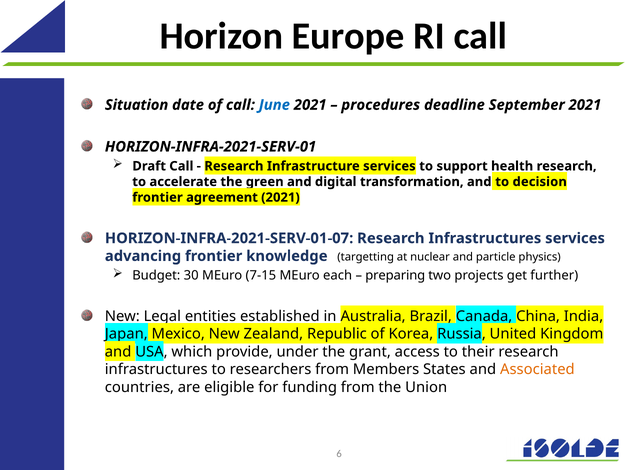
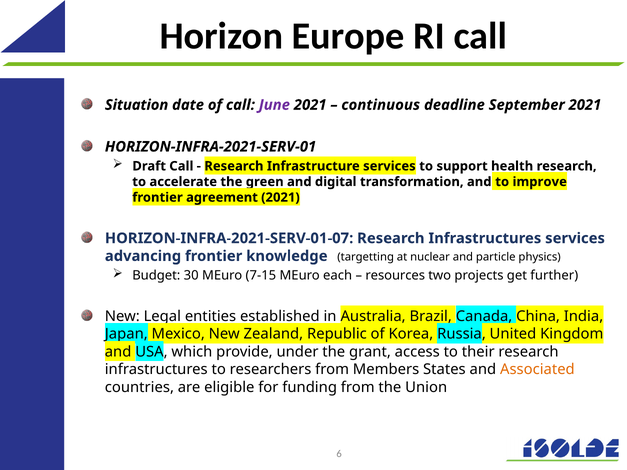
June colour: blue -> purple (274, 105)
procedures: procedures -> continuous (381, 105)
decision: decision -> improve (540, 182)
preparing: preparing -> resources (395, 276)
